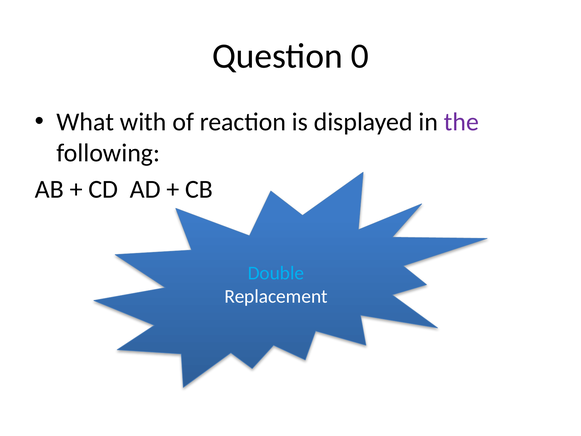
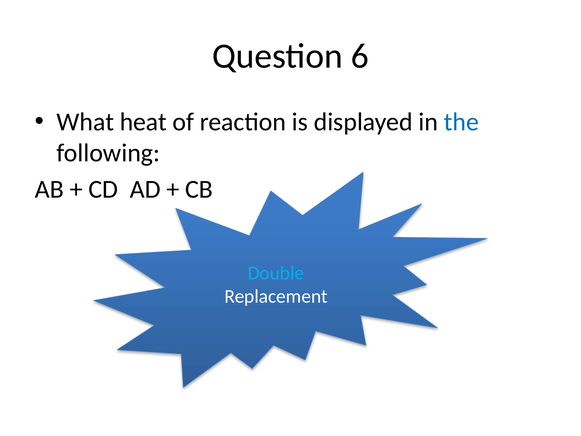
0: 0 -> 6 (360, 56)
with: with -> heat (143, 122)
the colour: purple -> blue (461, 122)
